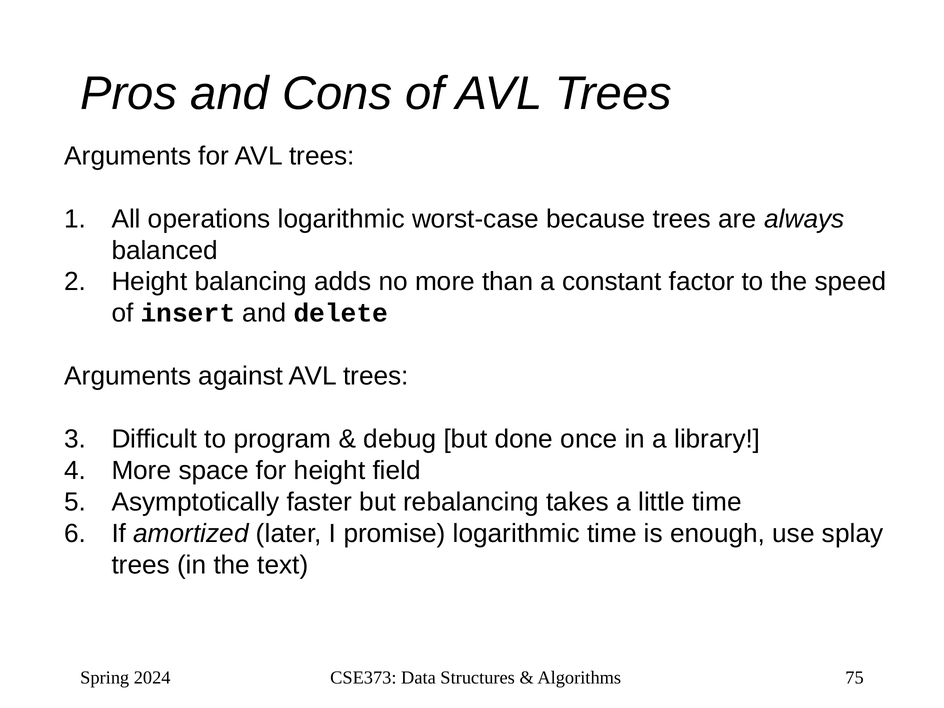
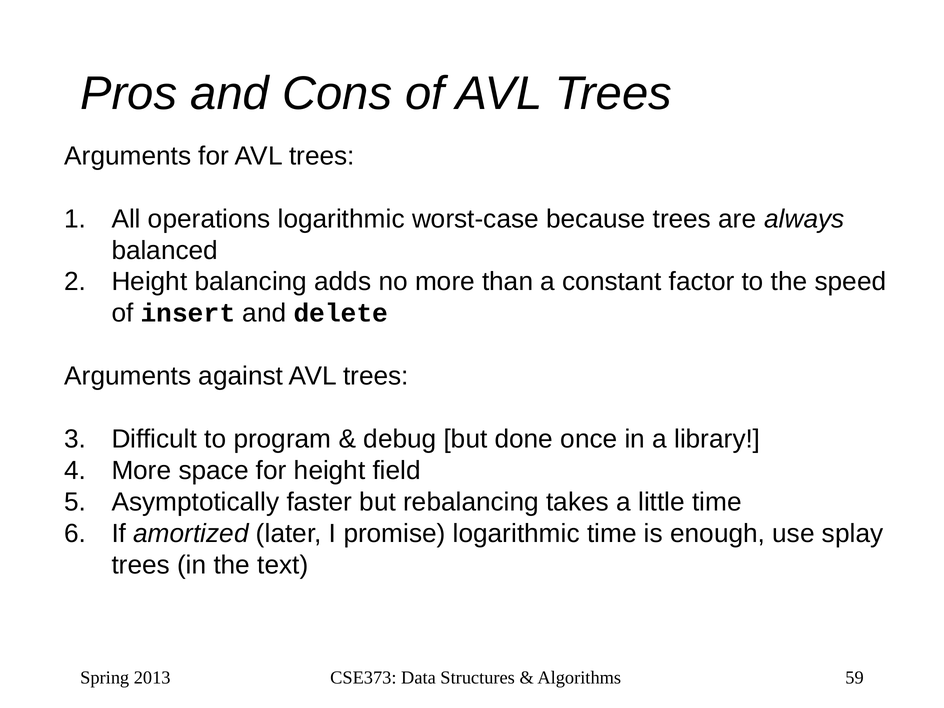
2024: 2024 -> 2013 (152, 678)
75: 75 -> 59 (855, 678)
